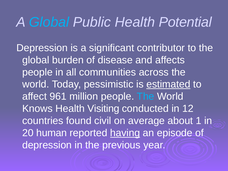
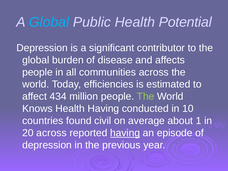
pessimistic: pessimistic -> efficiencies (109, 84)
estimated underline: present -> none (168, 84)
961: 961 -> 434 (58, 96)
The colour: light blue -> light green (146, 96)
Health Visiting: Visiting -> Having (103, 109)
12: 12 -> 10 (188, 109)
20 human: human -> across (51, 133)
